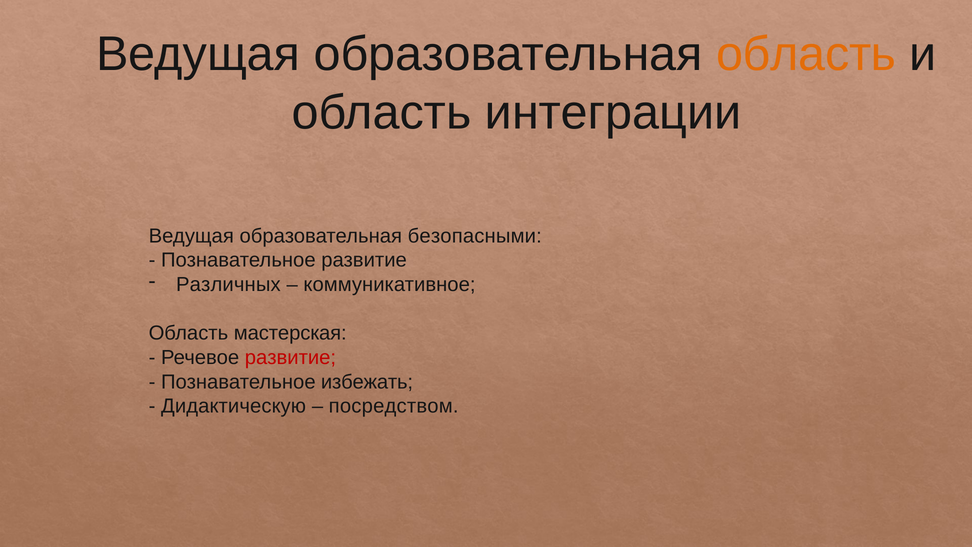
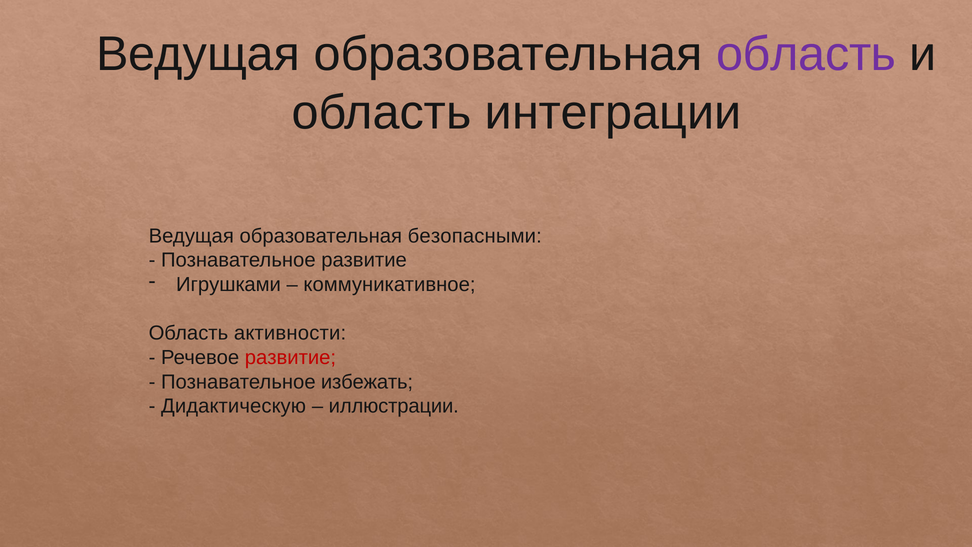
область colour: orange -> purple (806, 54)
Различных: Различных -> Игрушками (228, 284)
мастерская: мастерская -> активности (290, 333)
посредством: посредством -> иллюстрации (394, 406)
